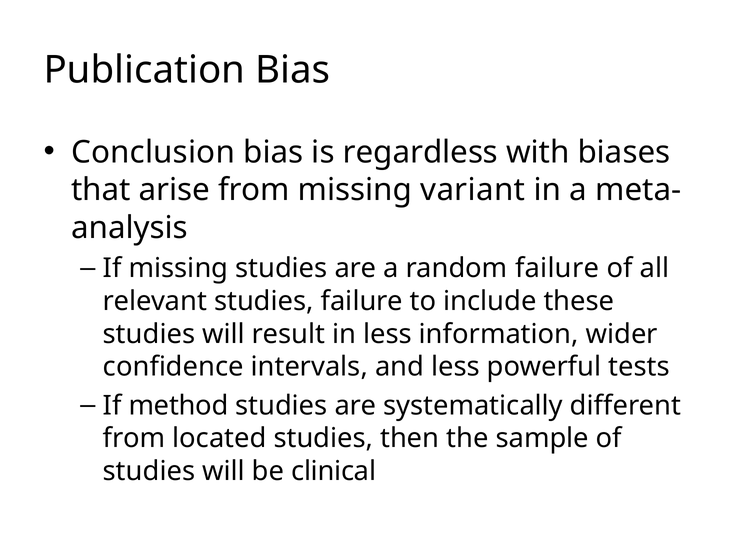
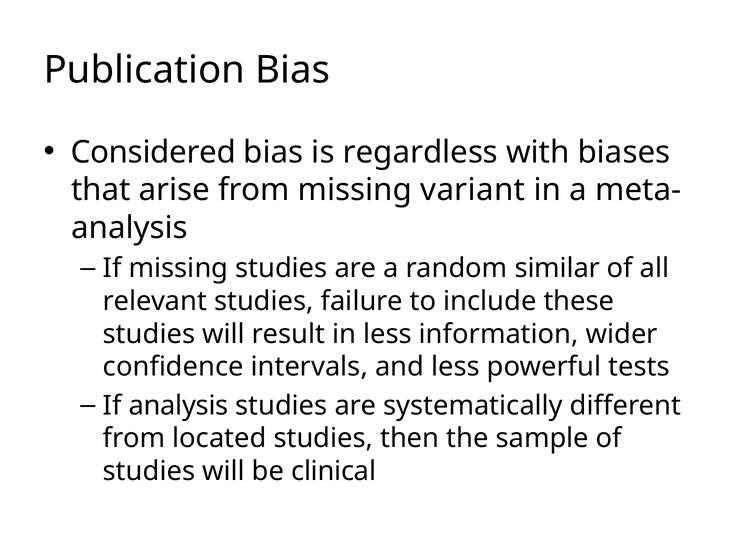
Conclusion: Conclusion -> Considered (153, 152)
random failure: failure -> similar (557, 268)
If method: method -> analysis (179, 405)
